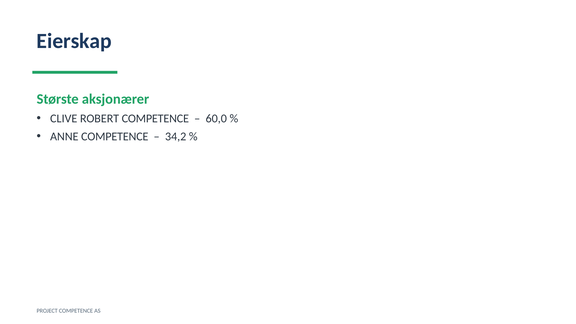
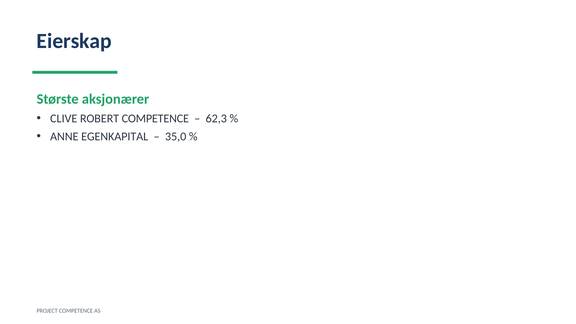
60,0: 60,0 -> 62,3 (216, 118)
ANNE COMPETENCE: COMPETENCE -> EGENKAPITAL (115, 136)
34,2: 34,2 -> 35,0 (176, 136)
